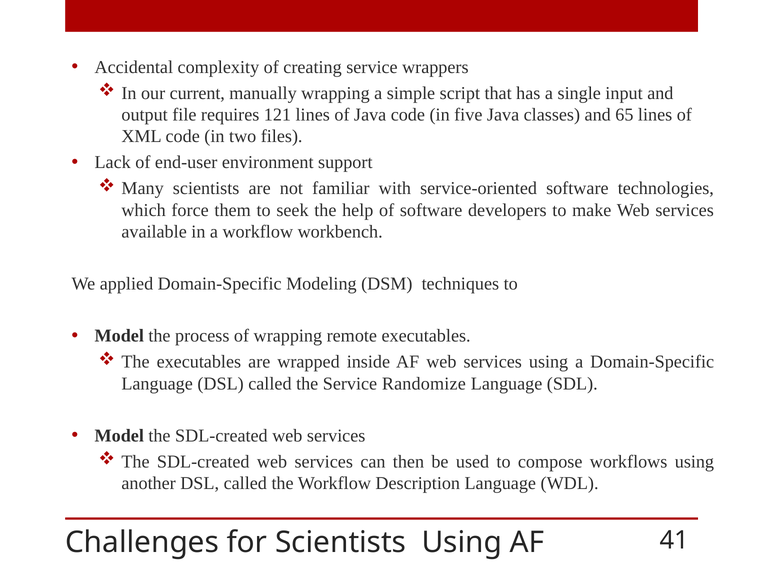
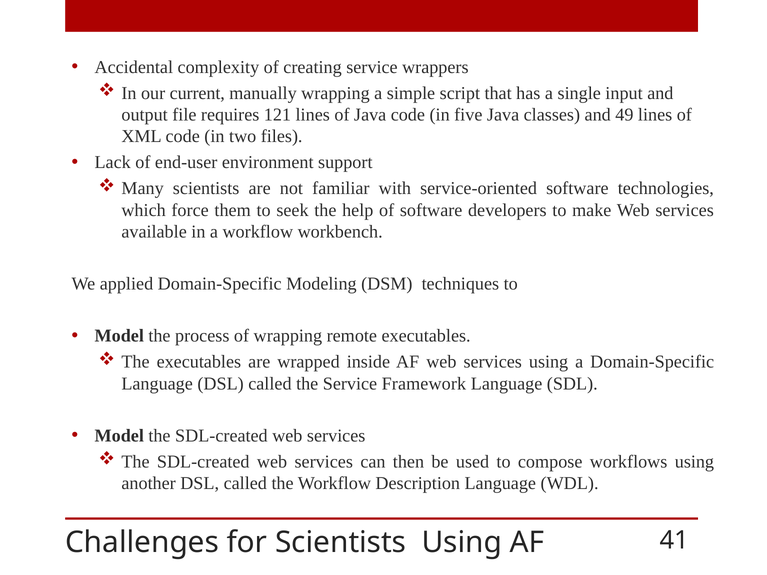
65: 65 -> 49 (624, 115)
Randomize: Randomize -> Framework (424, 384)
